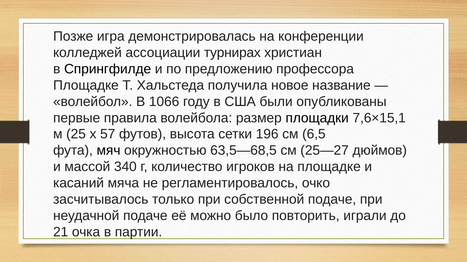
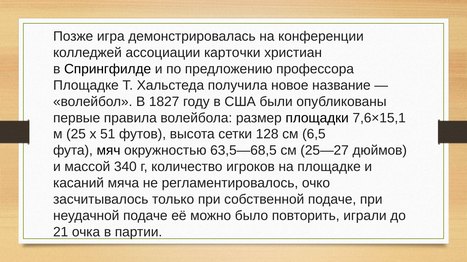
турнирах: турнирах -> карточки (232, 53)
1066: 1066 -> 1827 (164, 102)
57: 57 -> 51 (108, 135)
196: 196 -> 128 (267, 135)
